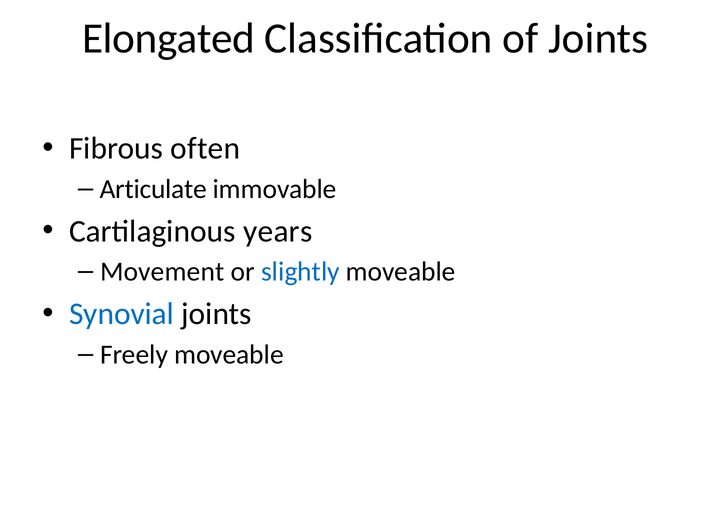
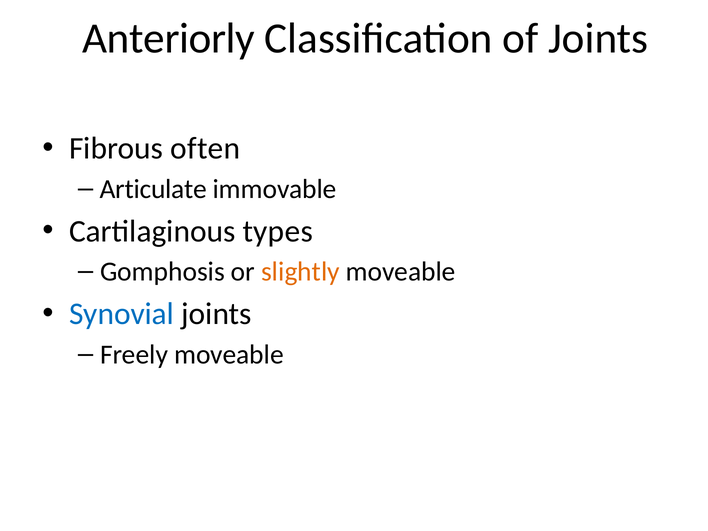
Elongated: Elongated -> Anteriorly (169, 38)
years: years -> types (278, 231)
Movement: Movement -> Gomphosis (162, 272)
slightly colour: blue -> orange (301, 272)
